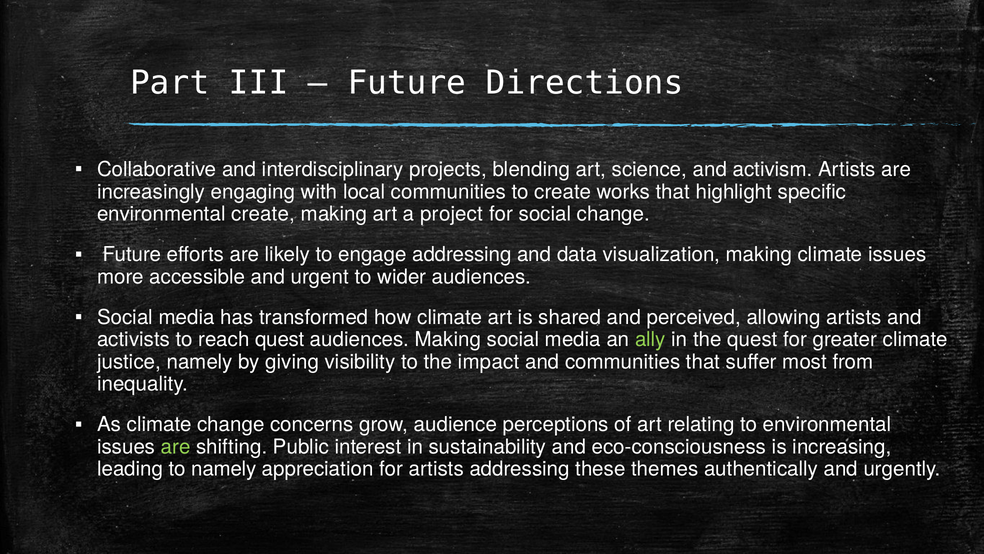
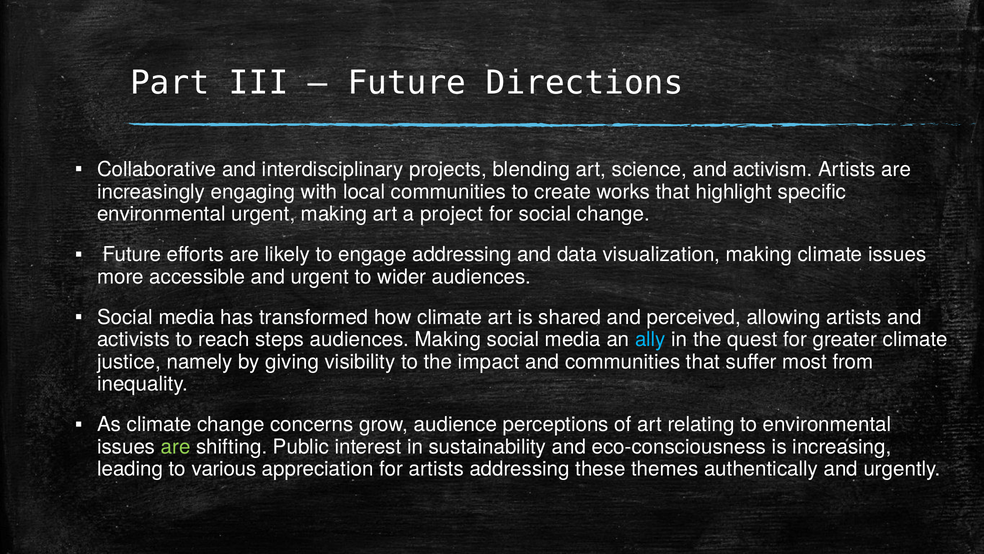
environmental create: create -> urgent (263, 214)
reach quest: quest -> steps (280, 339)
ally colour: light green -> light blue (650, 339)
to namely: namely -> various (224, 469)
